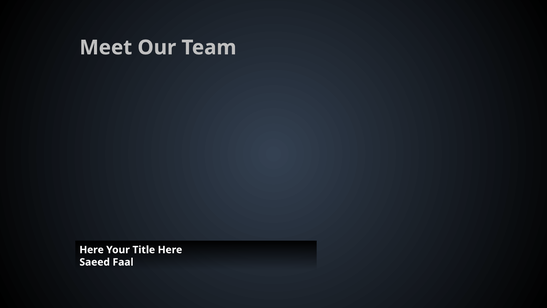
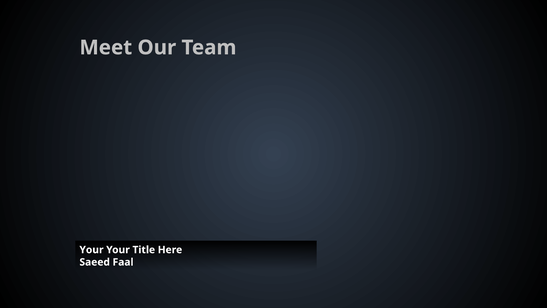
Here: Here -> Your (92, 250)
